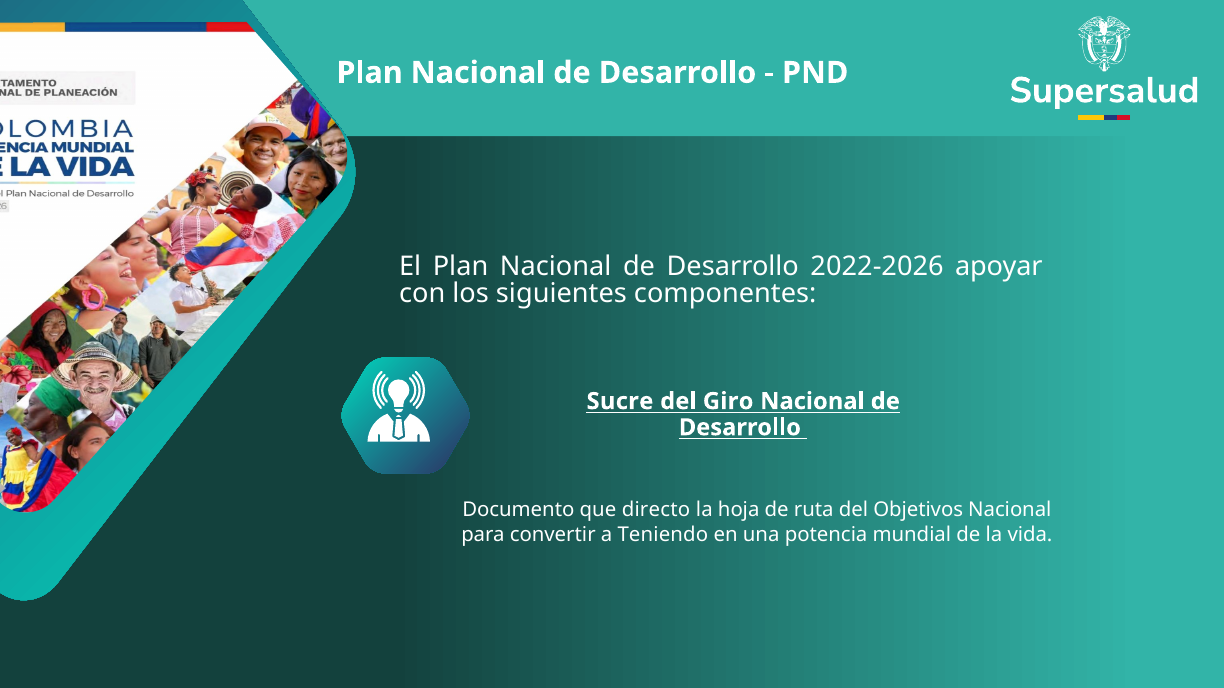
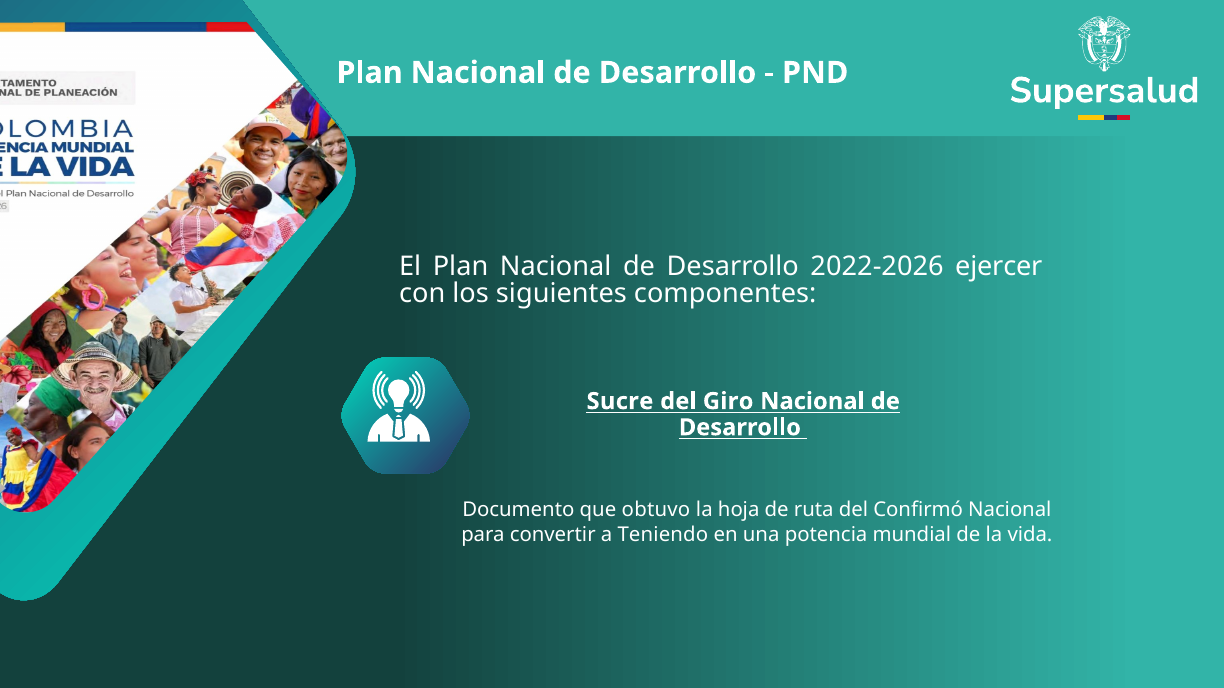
apoyar: apoyar -> ejercer (999, 266)
directo: directo -> obtuvo (656, 511)
Objetivos: Objetivos -> Confirmó (918, 511)
